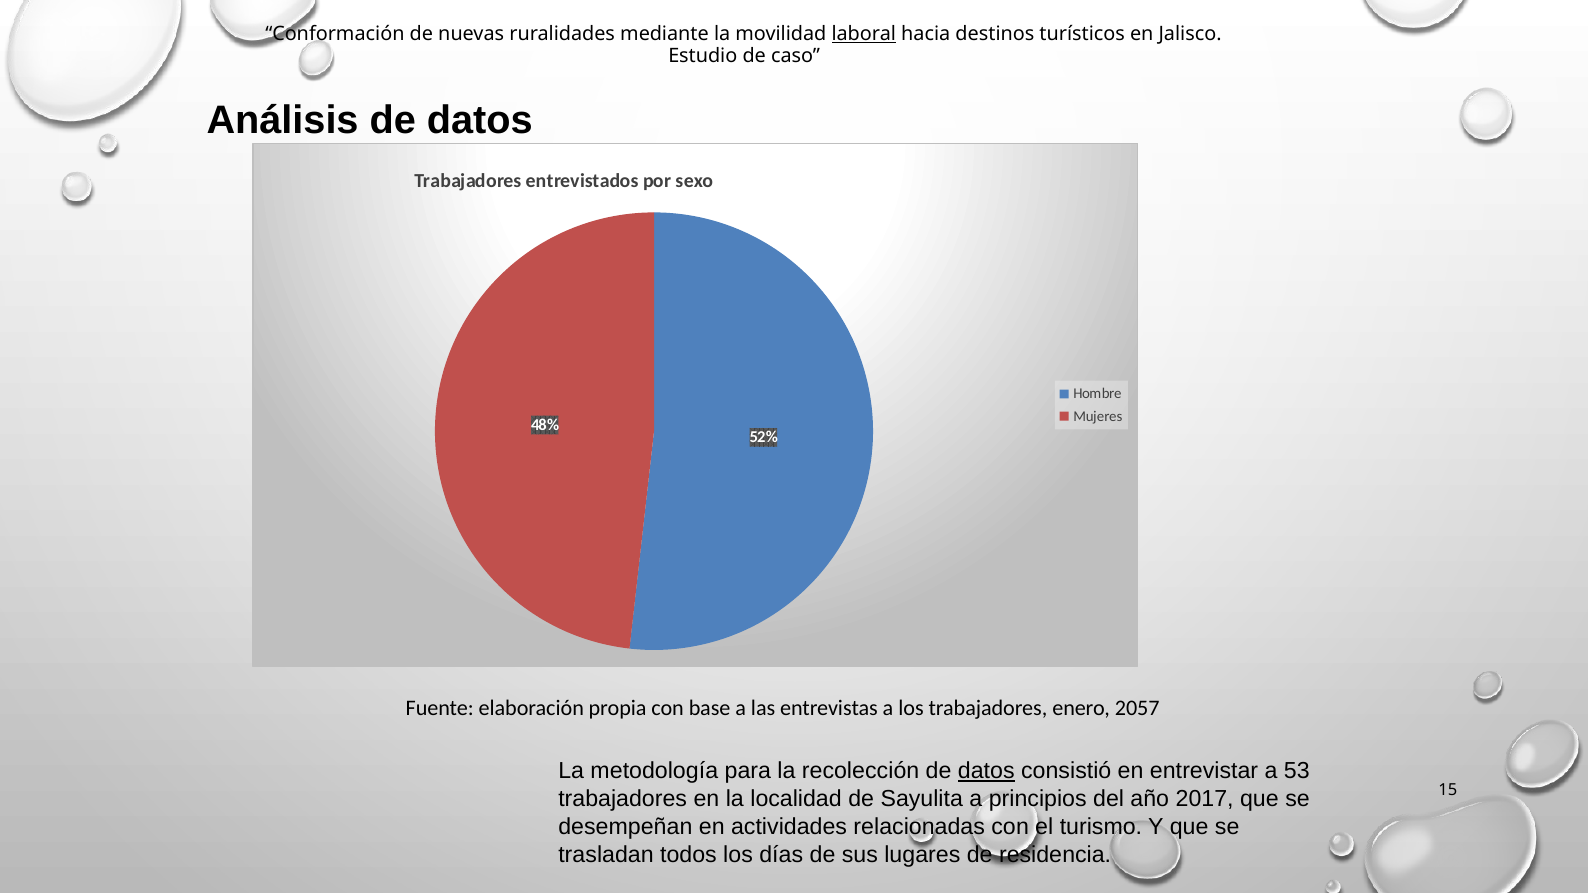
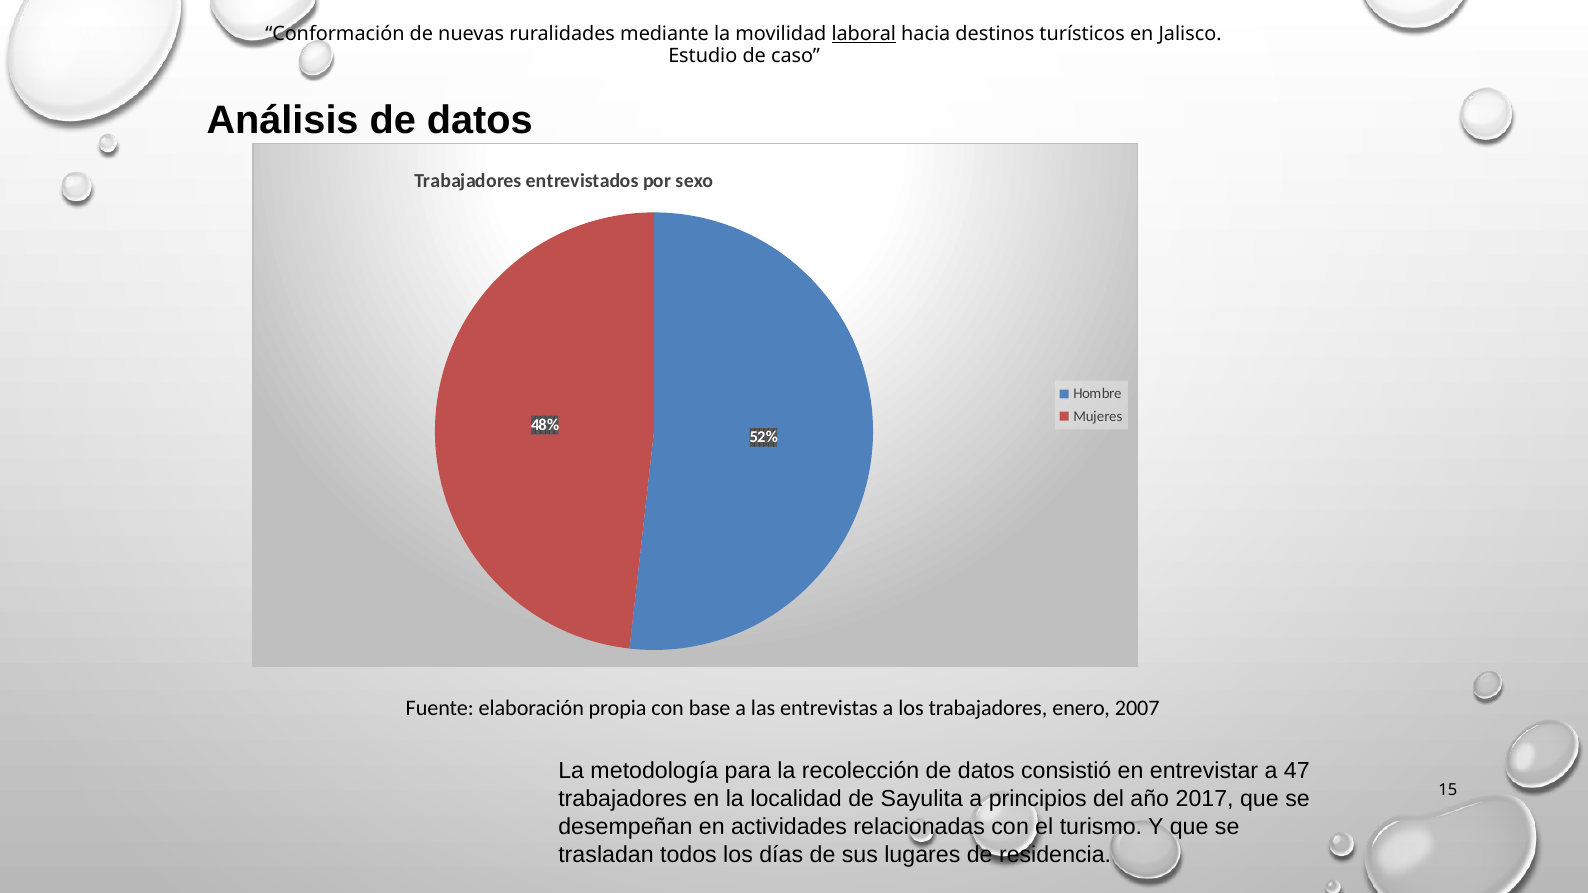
2057: 2057 -> 2007 (1137, 708)
datos underline: present -> none (986, 771)
53: 53 -> 47 (1297, 771)
